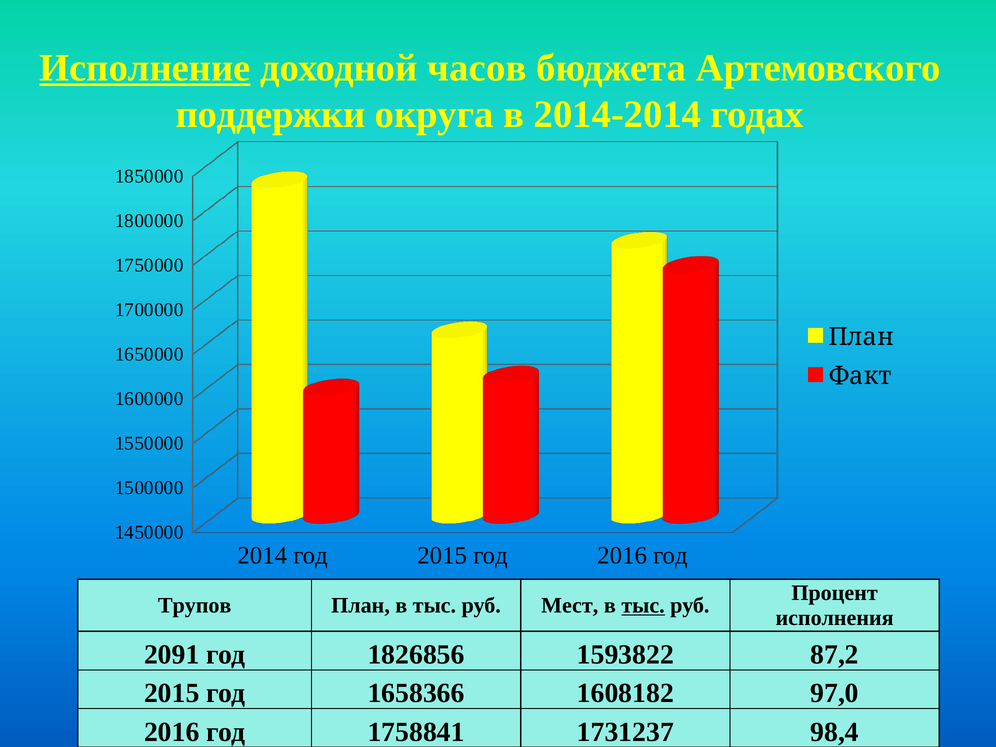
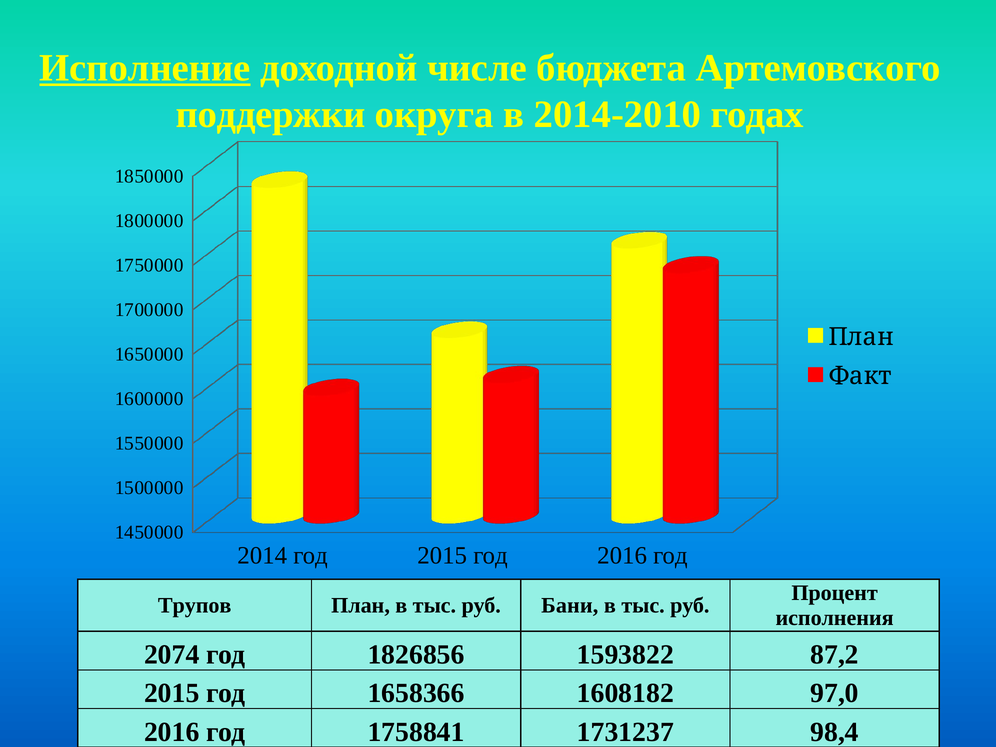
часов: часов -> числе (477, 68)
2014-2014: 2014-2014 -> 2014-2010 (617, 114)
Мест: Мест -> Бани (570, 605)
тыс underline: present -> none (643, 605)
2091: 2091 -> 2074 (172, 655)
